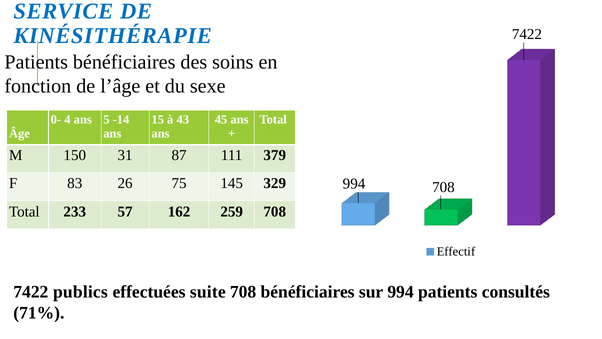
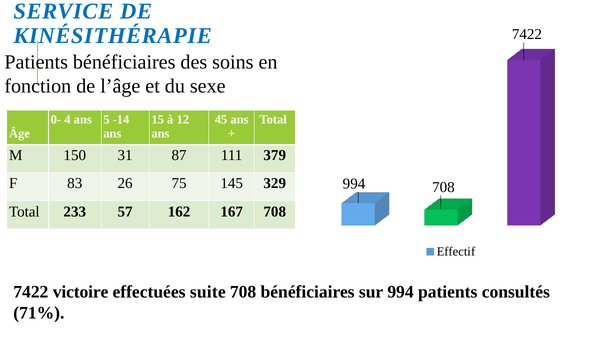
43: 43 -> 12 (183, 119)
259: 259 -> 167 (232, 211)
publics: publics -> victoire (81, 292)
